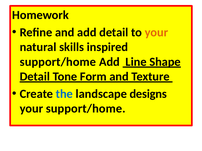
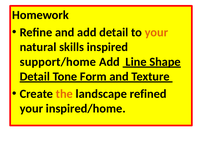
the colour: blue -> orange (64, 94)
designs: designs -> refined (148, 94)
your support/home: support/home -> inspired/home (86, 109)
